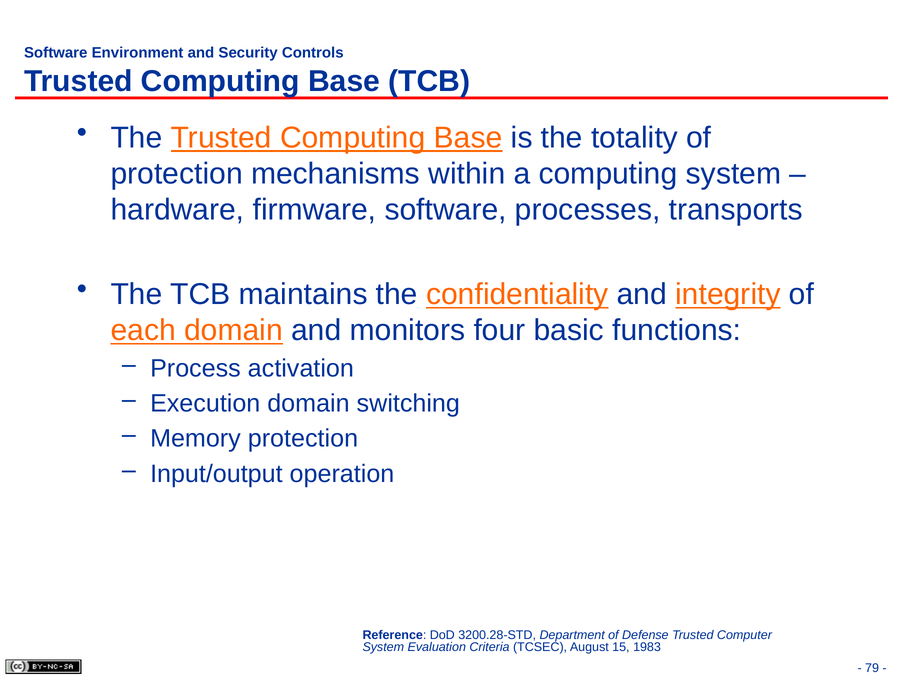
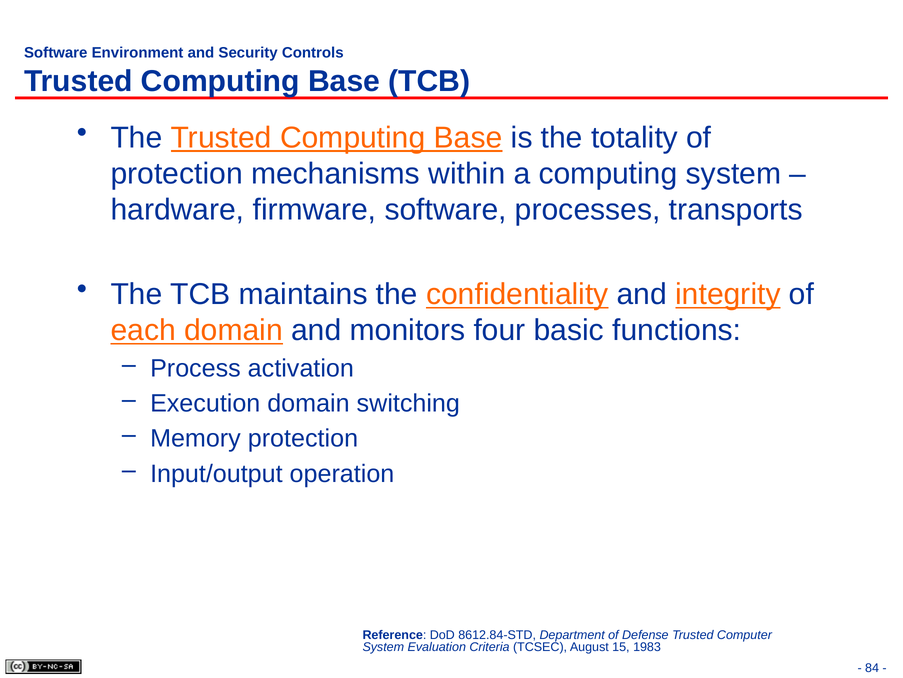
3200.28-STD: 3200.28-STD -> 8612.84-STD (497, 634)
79: 79 -> 84 (872, 668)
